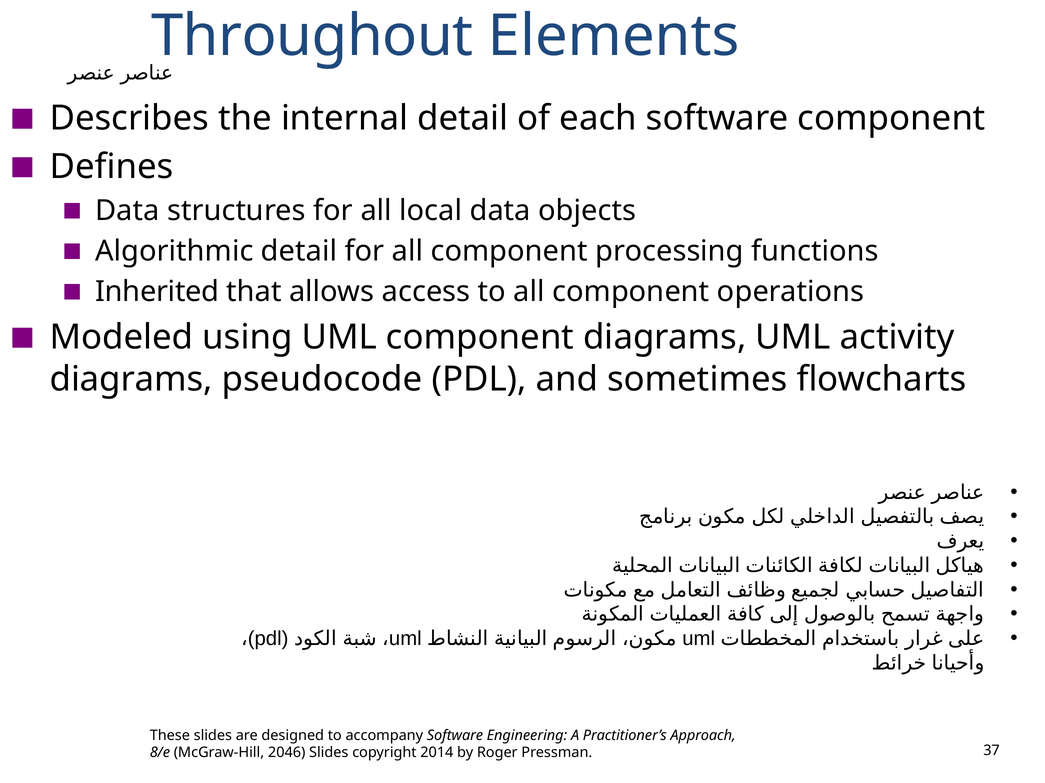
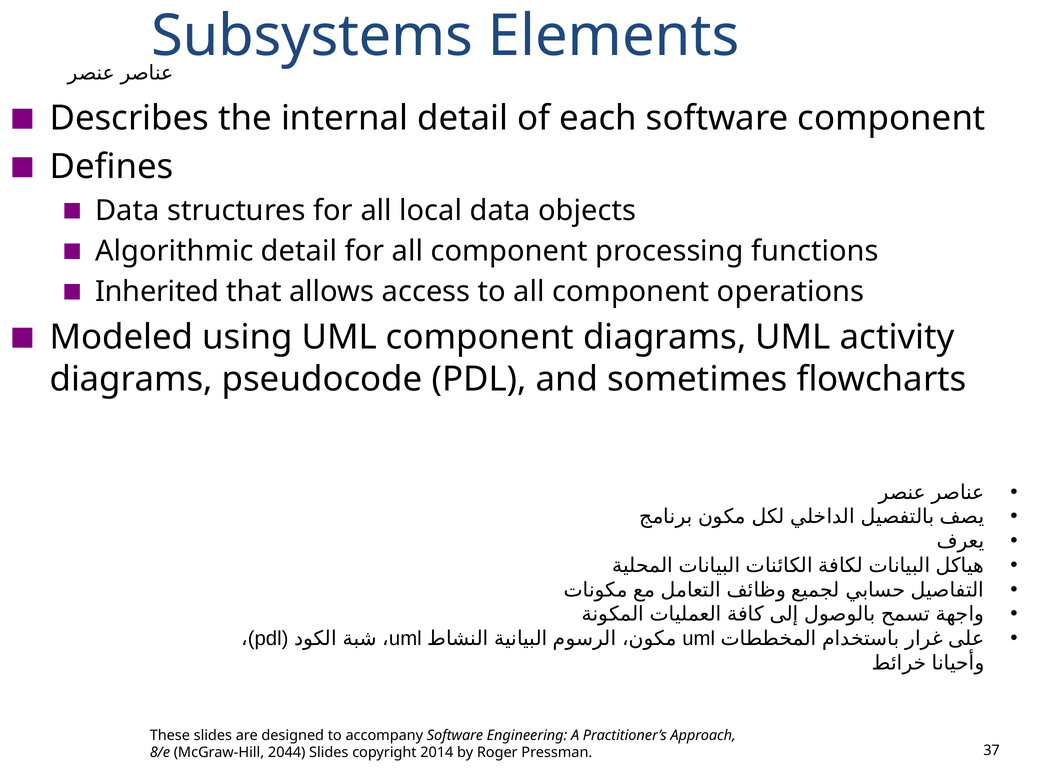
Throughout: Throughout -> Subsystems (312, 36)
2046: 2046 -> 2044 (287, 753)
